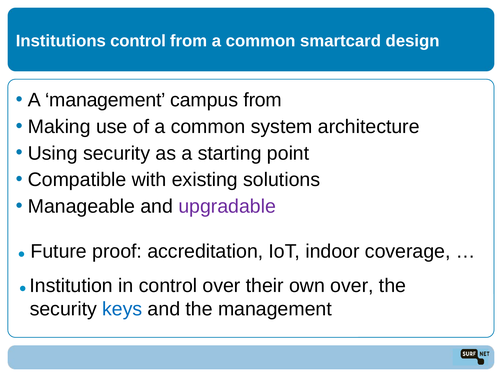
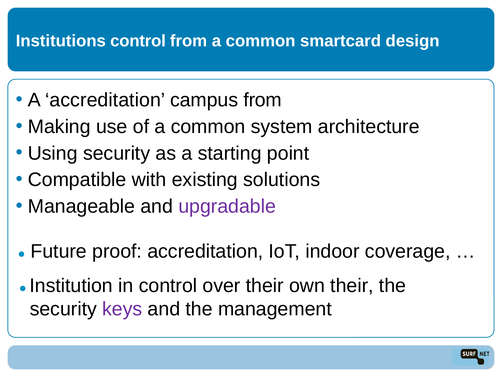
A management: management -> accreditation (105, 100)
own over: over -> their (352, 285)
keys colour: blue -> purple (122, 309)
